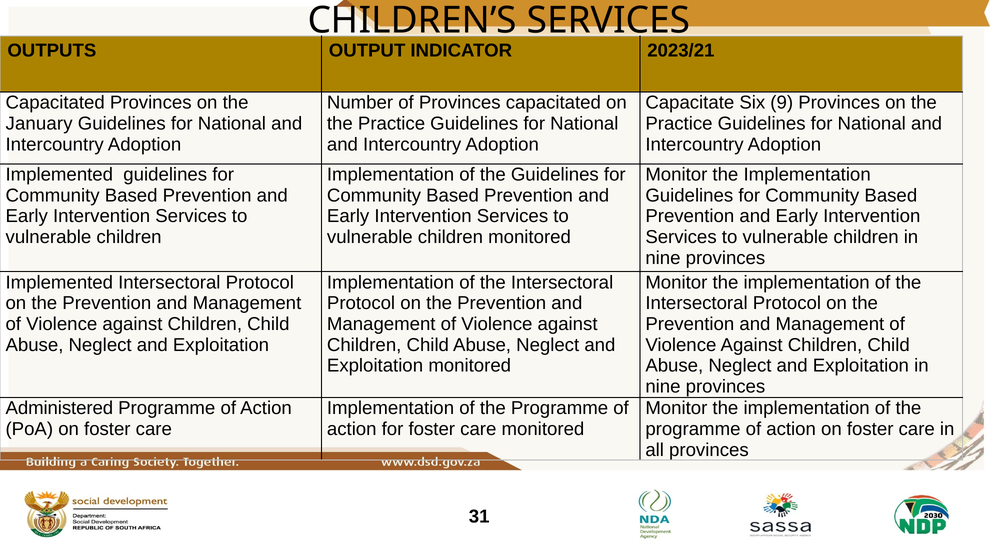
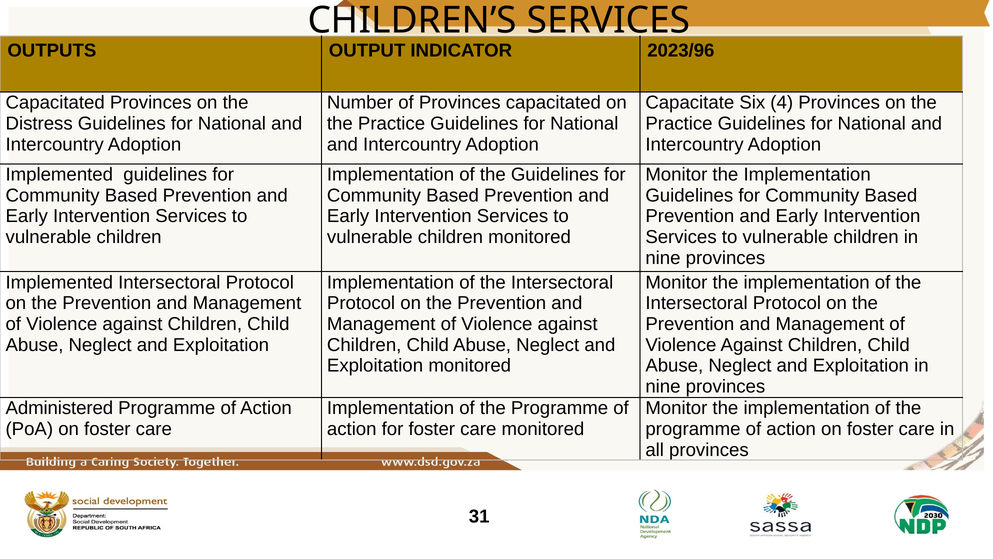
2023/21: 2023/21 -> 2023/96 (681, 51)
9: 9 -> 4 (782, 103)
January: January -> Distress (39, 124)
